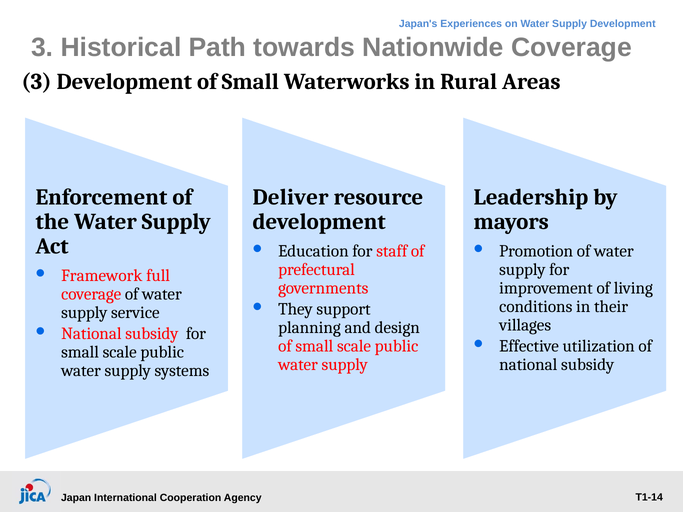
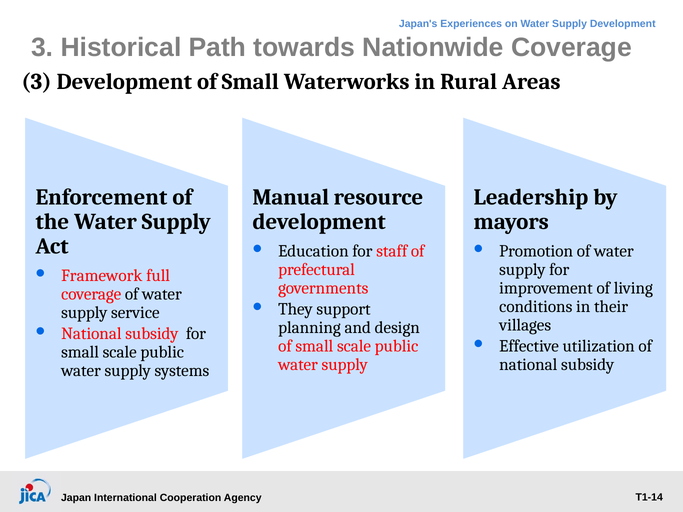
Deliver: Deliver -> Manual (291, 197)
